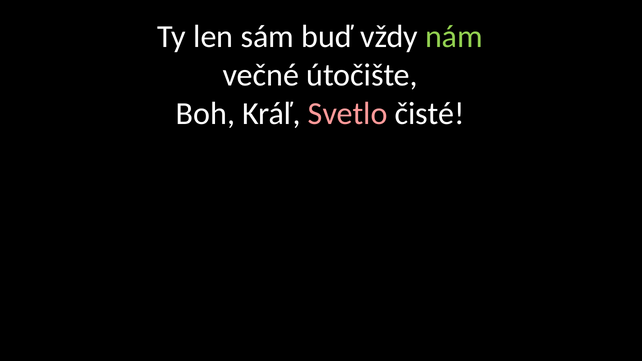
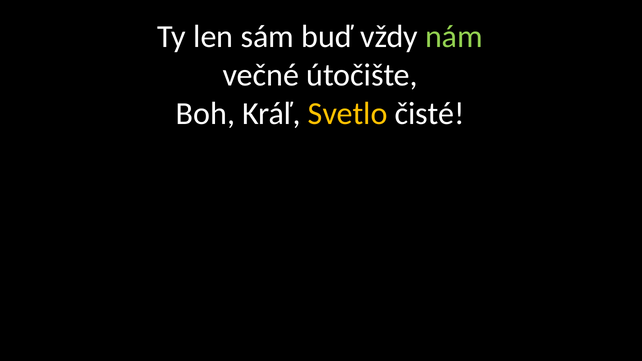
Svetlo colour: pink -> yellow (348, 114)
